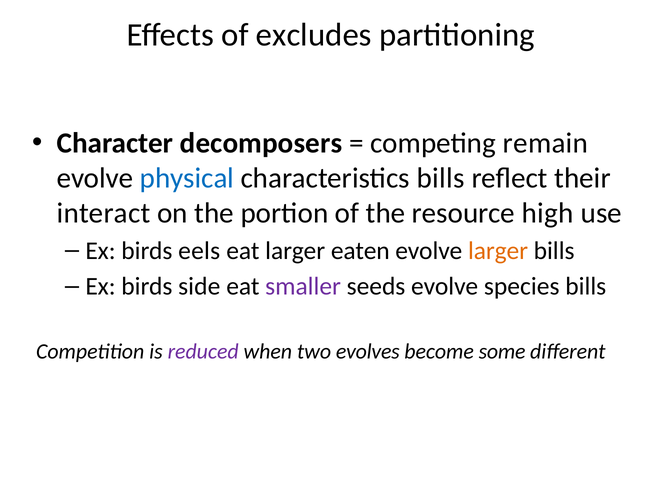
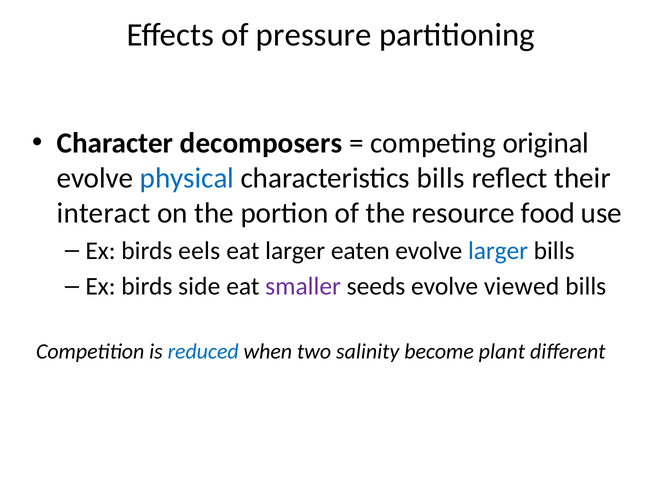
excludes: excludes -> pressure (314, 35)
remain: remain -> original (546, 143)
high: high -> food (548, 213)
larger colour: orange -> blue (498, 251)
species: species -> viewed (522, 286)
reduced colour: purple -> blue (203, 351)
evolves: evolves -> salinity (368, 351)
some: some -> plant (502, 351)
